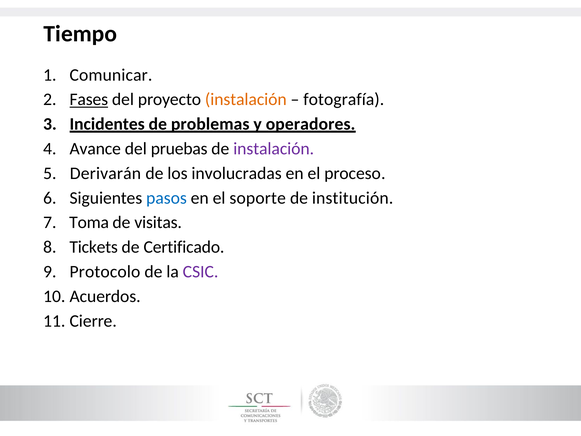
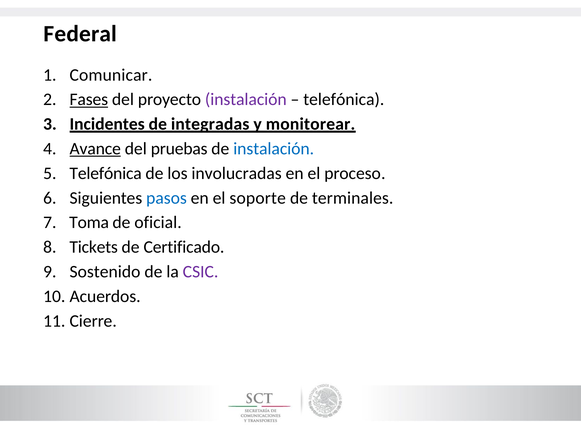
Tiempo: Tiempo -> Federal (80, 34)
instalación colour: orange -> purple (246, 99)
fotografía: fotografía -> telefónica (344, 99)
problemas: problemas -> integradas (210, 124)
operadores: operadores -> monitorear (311, 124)
Avance underline: none -> present (95, 149)
instalación colour: purple -> blue (274, 149)
Derivarán: Derivarán -> Telefónica (106, 173)
institución: institución -> terminales (353, 198)
visitas: visitas -> oficial (158, 222)
Protocolo: Protocolo -> Sostenido (105, 272)
